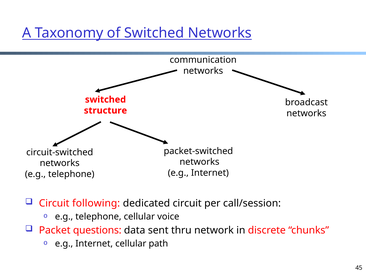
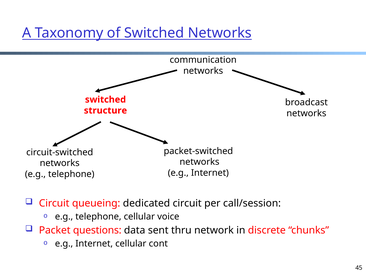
following: following -> queueing (96, 204)
path: path -> cont (158, 244)
